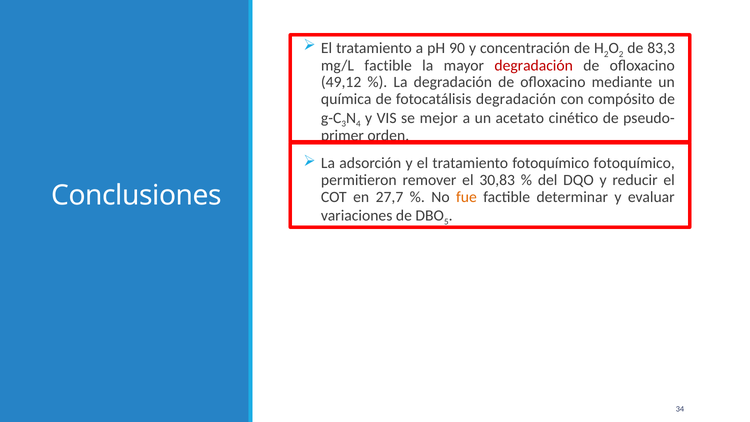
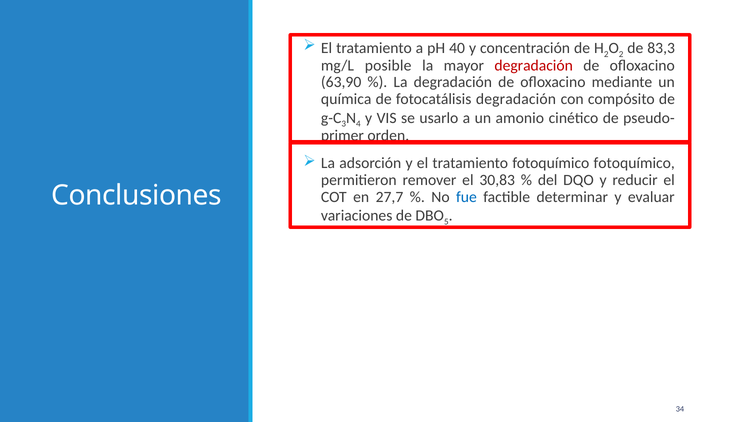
90: 90 -> 40 (457, 48)
mg/L factible: factible -> posible (388, 65)
49,12: 49,12 -> 63,90 (341, 82)
mejor: mejor -> usarlo (439, 118)
acetato: acetato -> amonio (520, 118)
fue colour: orange -> blue (466, 197)
